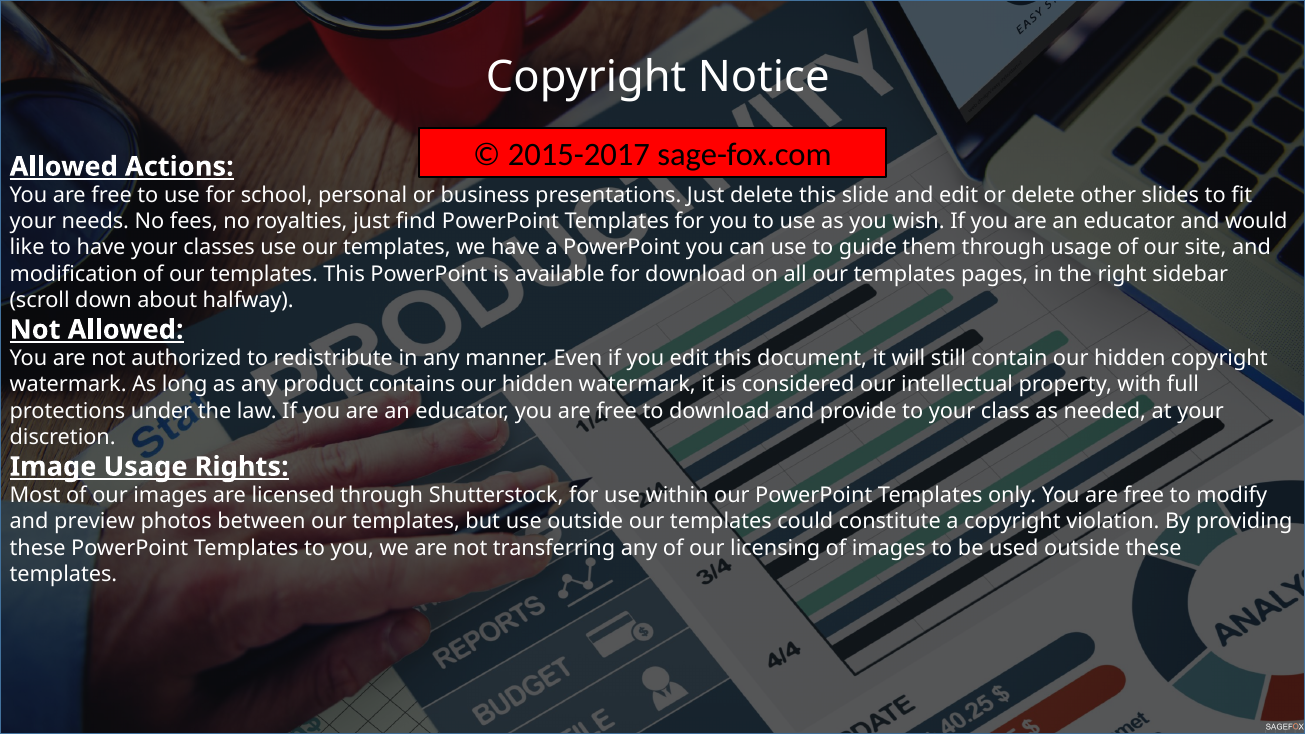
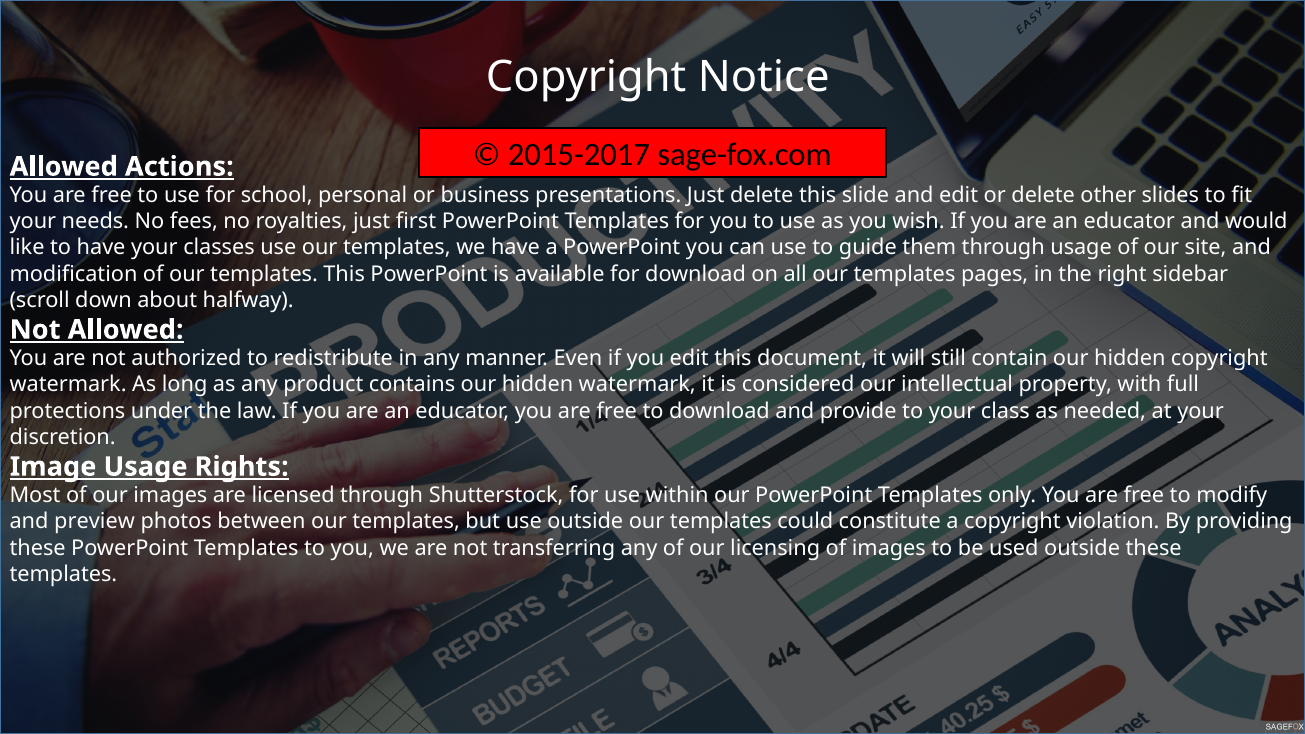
find: find -> first (416, 222)
